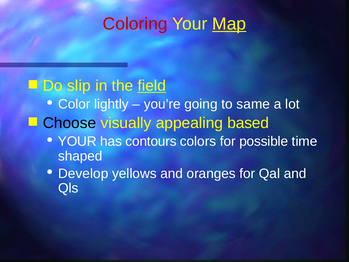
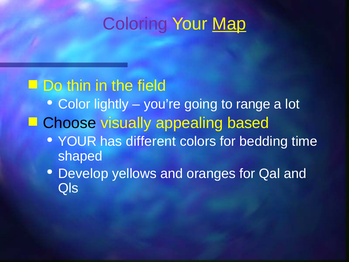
Coloring colour: red -> purple (135, 24)
slip: slip -> thin (79, 86)
field underline: present -> none (152, 86)
same: same -> range (253, 104)
contours: contours -> different (151, 141)
possible: possible -> bedding (264, 141)
